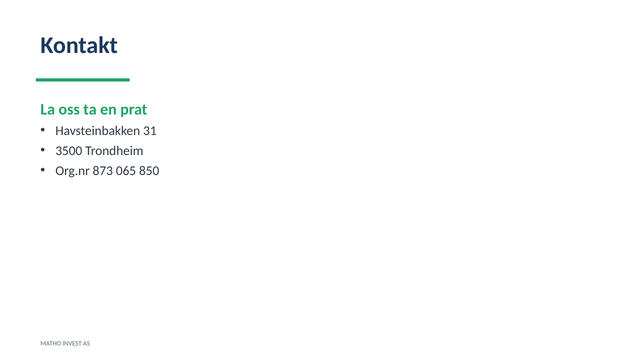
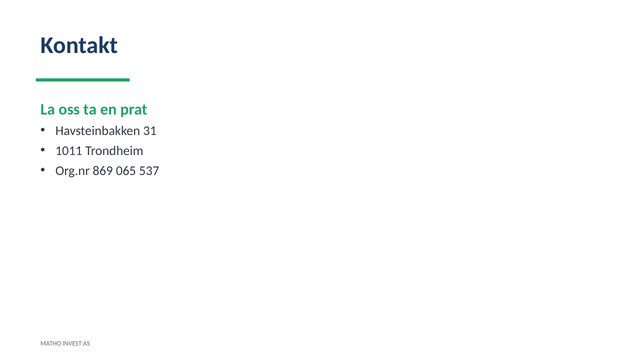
3500: 3500 -> 1011 (69, 151)
873: 873 -> 869 (103, 171)
850: 850 -> 537 (149, 171)
